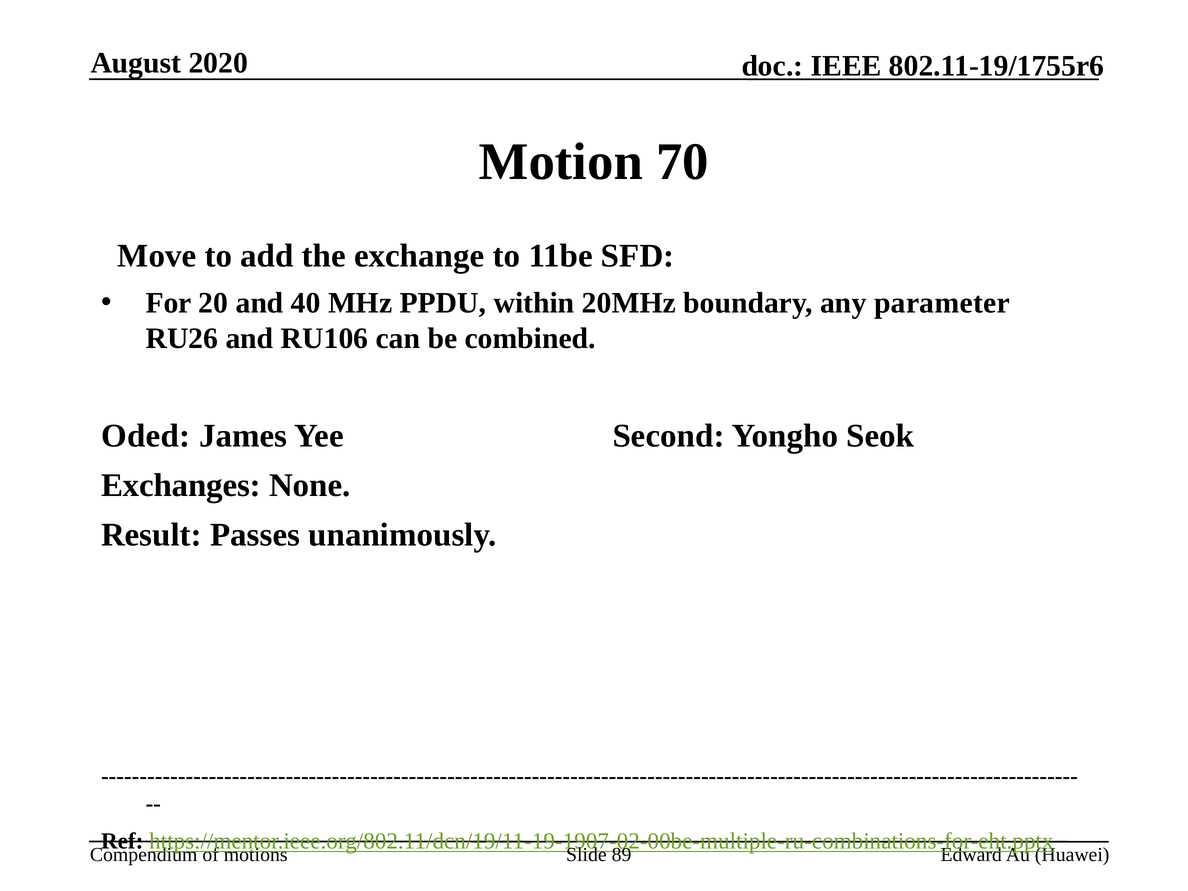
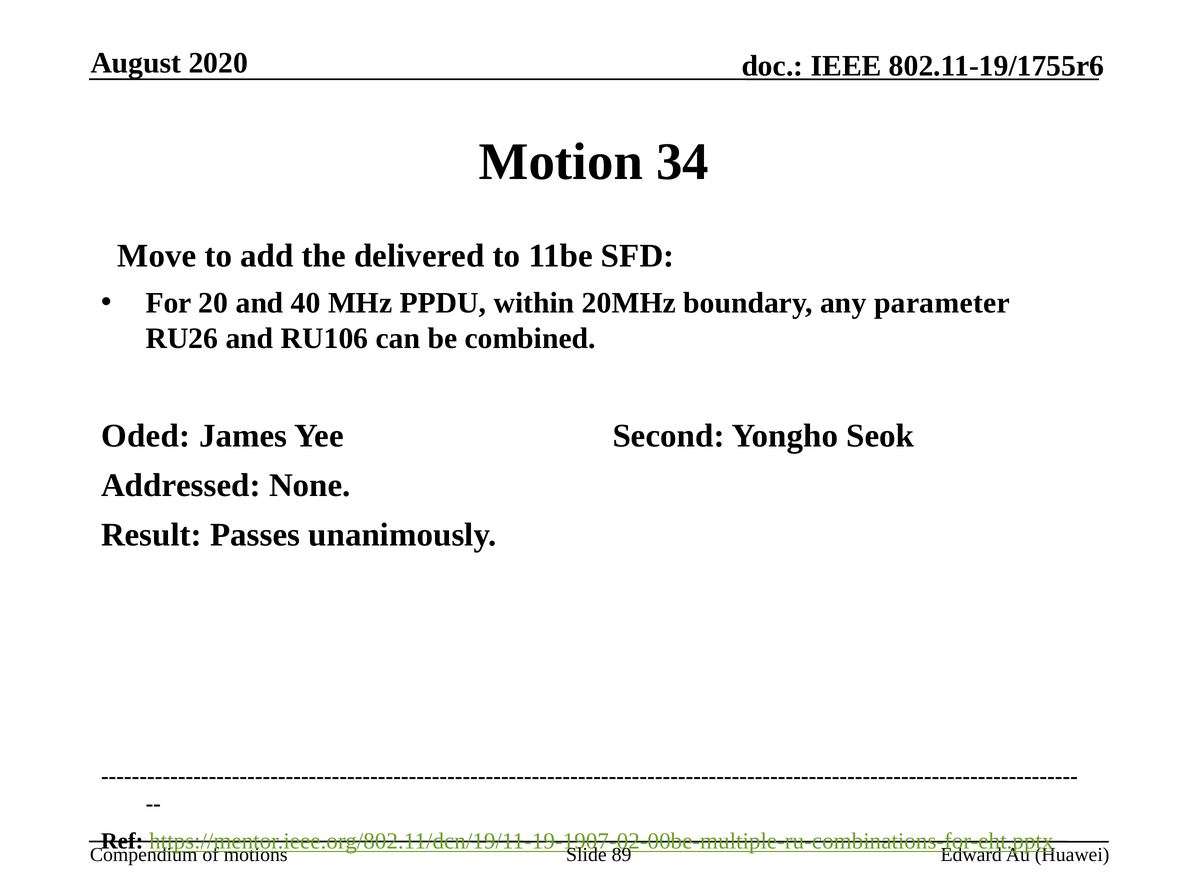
70: 70 -> 34 (682, 162)
exchange: exchange -> delivered (419, 256)
Exchanges: Exchanges -> Addressed (181, 485)
